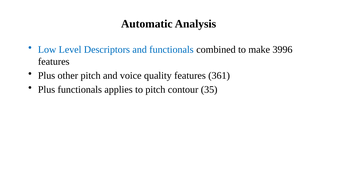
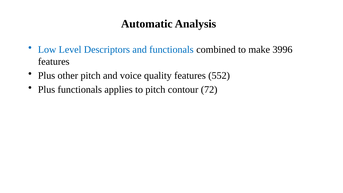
361: 361 -> 552 (219, 75)
35: 35 -> 72 (209, 89)
